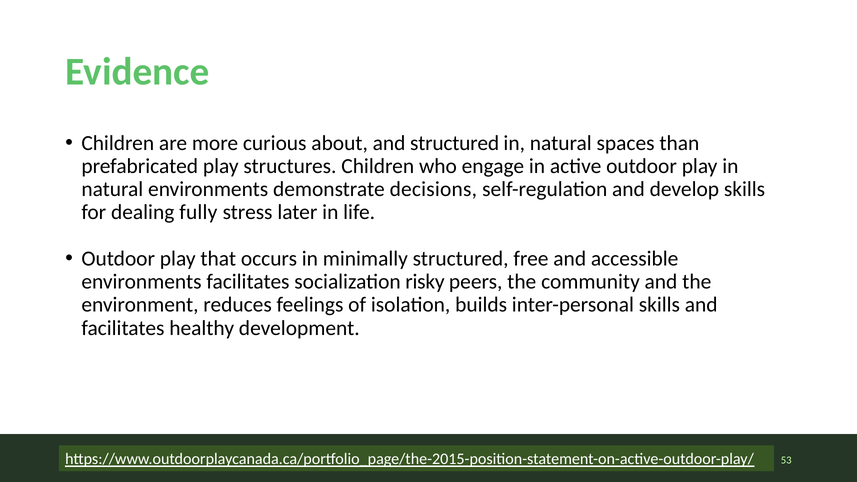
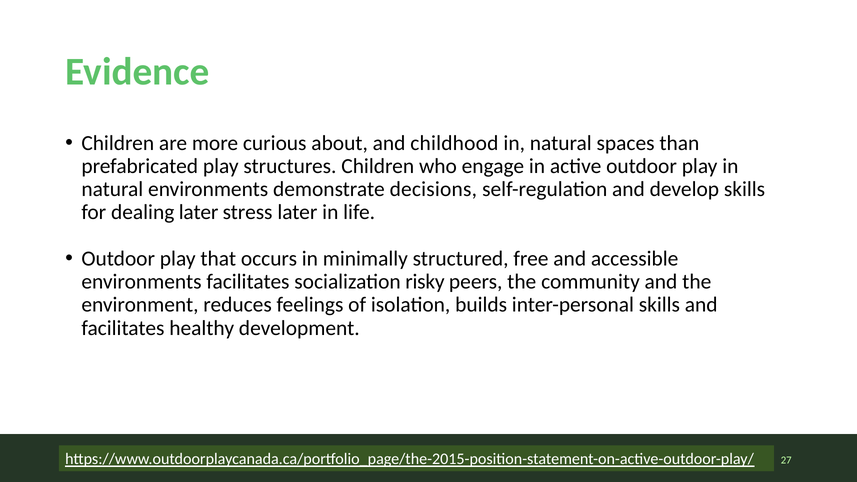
and structured: structured -> childhood (454, 143)
dealing fully: fully -> later (199, 212)
53: 53 -> 27 (786, 460)
